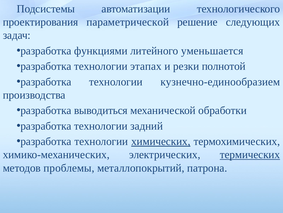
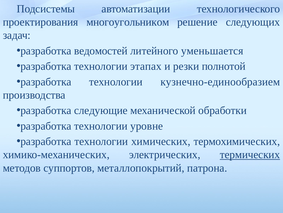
параметрической: параметрической -> многоугольником (128, 22)
функциями: функциями -> ведомостей (101, 51)
выводиться: выводиться -> следующие (101, 110)
задний: задний -> уровне (147, 126)
химических underline: present -> none (161, 141)
проблемы: проблемы -> суппортов (69, 167)
